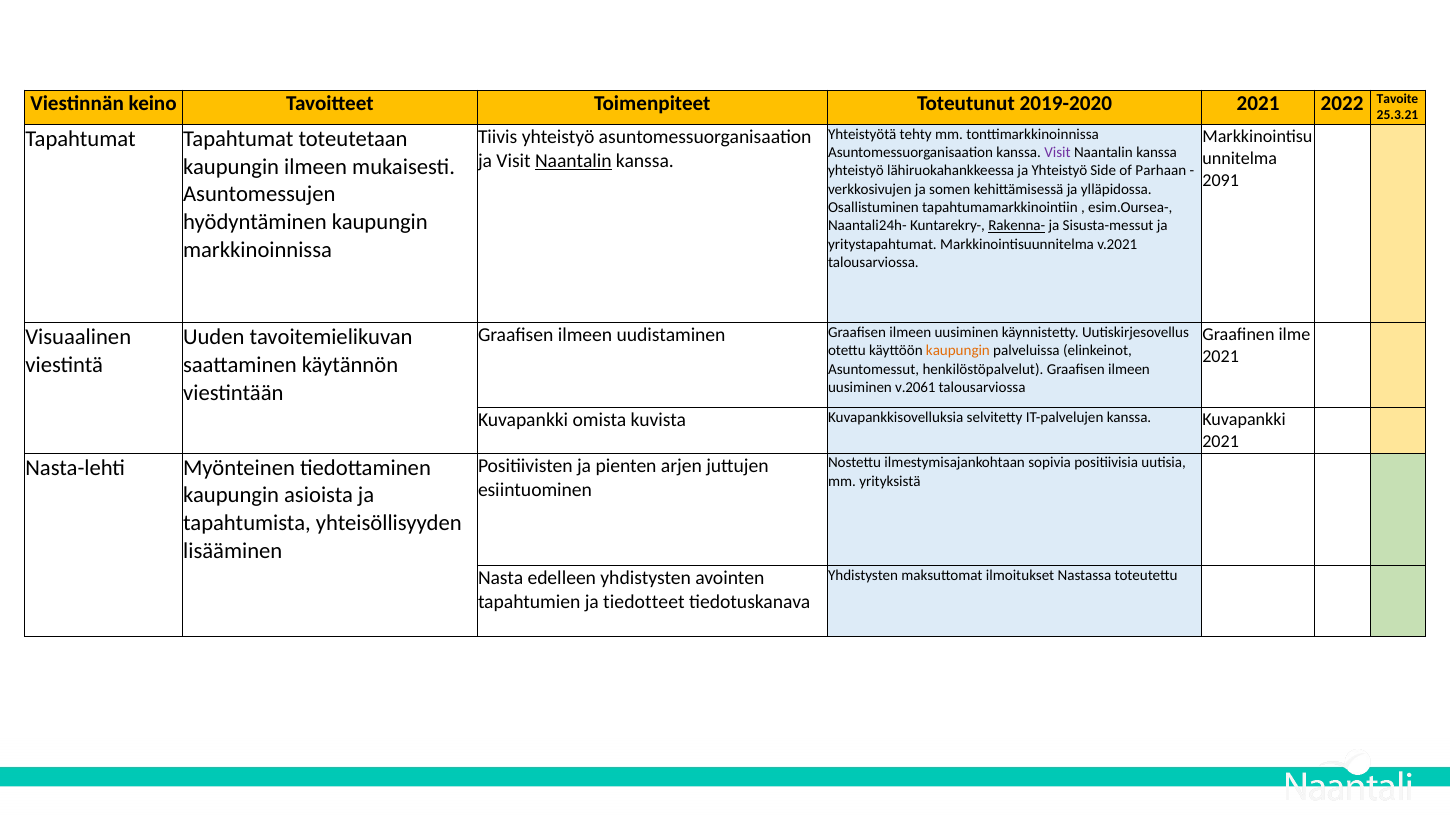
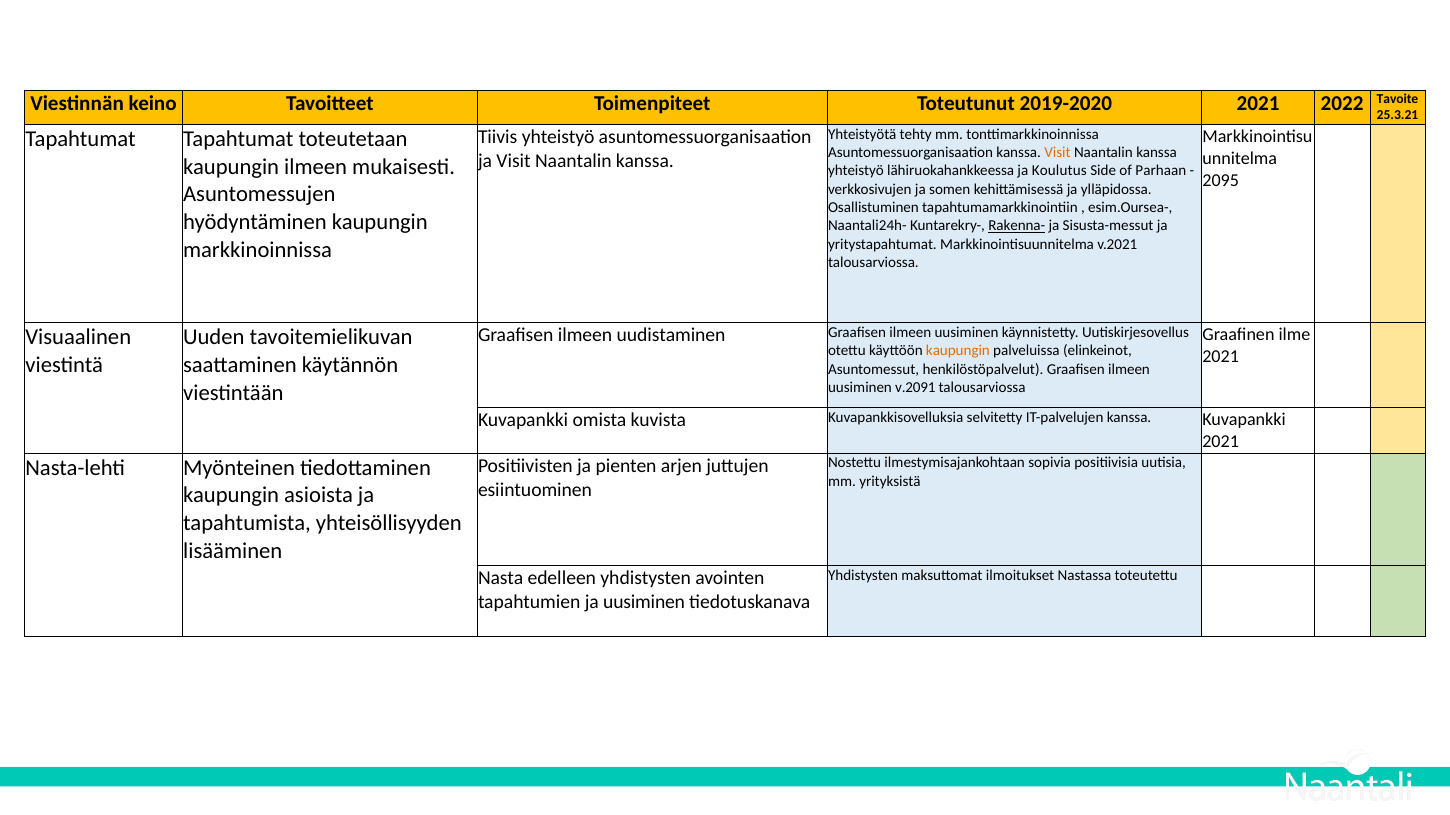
Visit colour: purple -> orange (1058, 153)
Naantalin underline: present -> none (573, 161)
ja Yhteistyö: Yhteistyö -> Koulutus (1059, 171)
2091: 2091 -> 2095 (1221, 180)
v.2061: v.2061 -> v.2091 (915, 388)
ja tiedotteet: tiedotteet -> uusiminen (644, 603)
